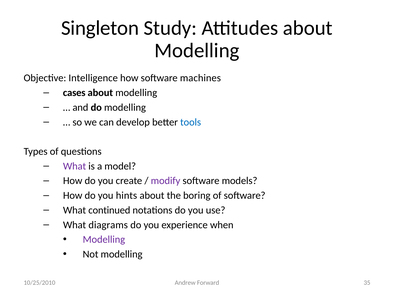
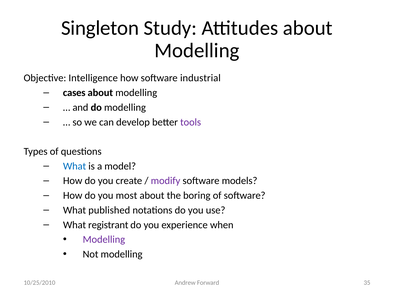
machines: machines -> industrial (200, 78)
tools colour: blue -> purple (191, 122)
What colour: purple -> blue (75, 166)
hints: hints -> most (126, 195)
continued: continued -> published (109, 210)
diagrams: diagrams -> registrant (108, 224)
